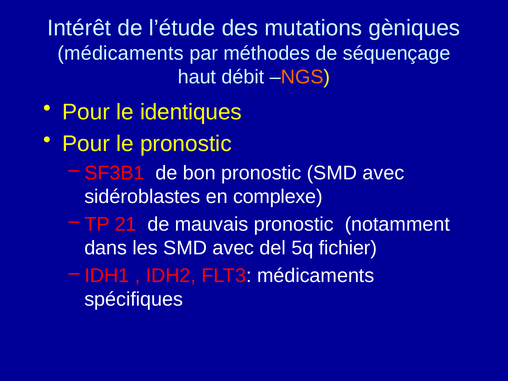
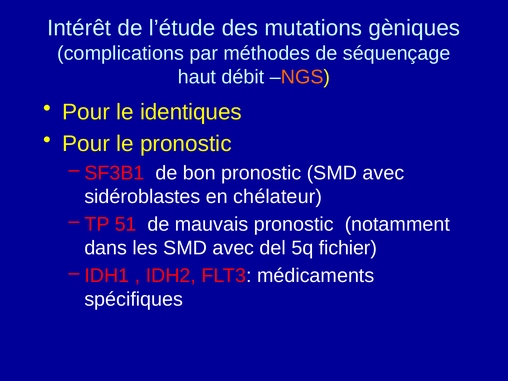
médicaments: médicaments -> complications (121, 53)
complexe: complexe -> chélateur (278, 197)
21: 21 -> 51 (126, 224)
